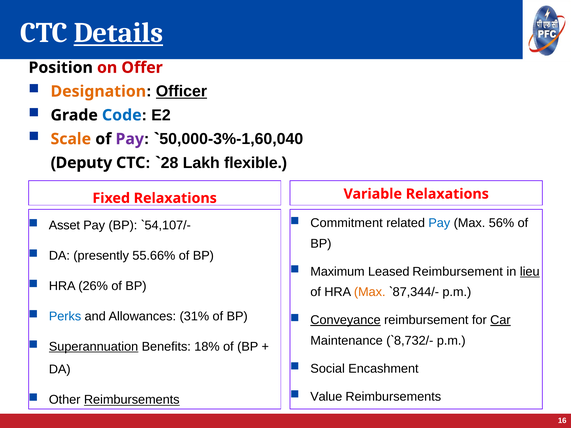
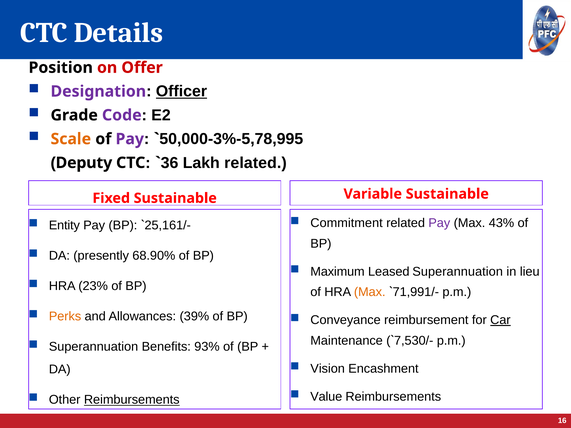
Details underline: present -> none (118, 33)
Designation colour: orange -> purple (98, 91)
Code colour: blue -> purple (122, 115)
50,000-3%-1,60,040: 50,000-3%-1,60,040 -> 50,000-3%-5,78,995 (231, 139)
28: 28 -> 36 (170, 163)
Lakh flexible: flexible -> related (255, 163)
Variable Relaxations: Relaxations -> Sustainable (447, 194)
Fixed Relaxations: Relaxations -> Sustainable (175, 198)
Pay colour: blue -> purple (439, 223)
56%: 56% -> 43% (501, 223)
Asset: Asset -> Entity (64, 225)
54,107/-: 54,107/- -> 25,161/- (168, 225)
55.66%: 55.66% -> 68.90% (154, 256)
Leased Reimbursement: Reimbursement -> Superannuation (458, 272)
lieu underline: present -> none (530, 272)
26%: 26% -> 23% (93, 286)
87,344/-: 87,344/- -> 71,991/- (416, 292)
Perks colour: blue -> orange (65, 316)
31%: 31% -> 39% (194, 316)
Conveyance underline: present -> none (346, 320)
8,732/-: 8,732/- -> 7,530/- (414, 341)
Superannuation underline: present -> none (94, 347)
18%: 18% -> 93% (207, 347)
Social: Social -> Vision (328, 369)
